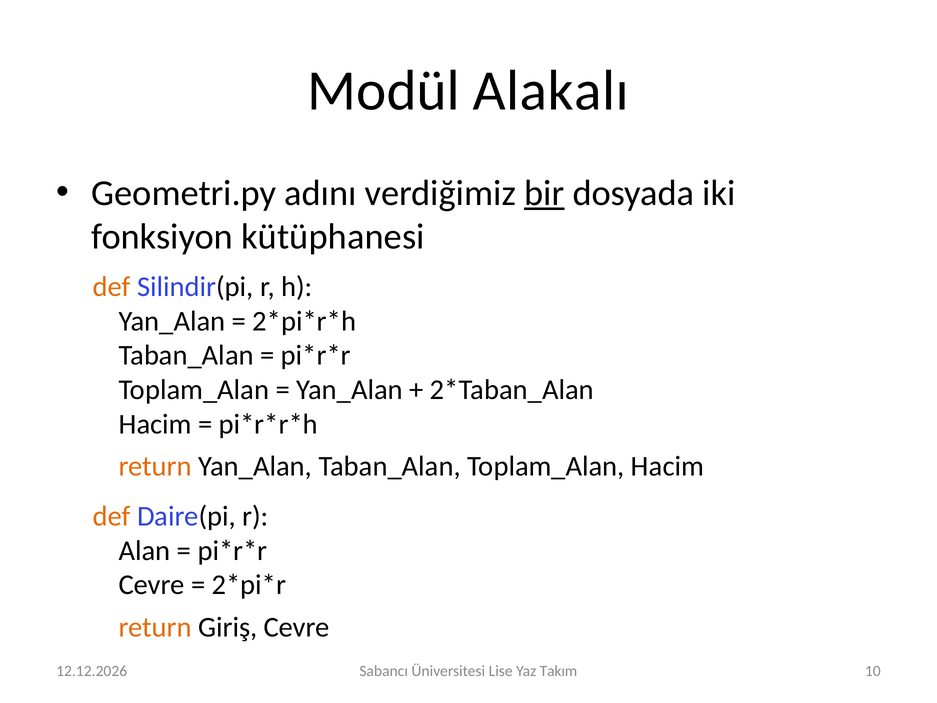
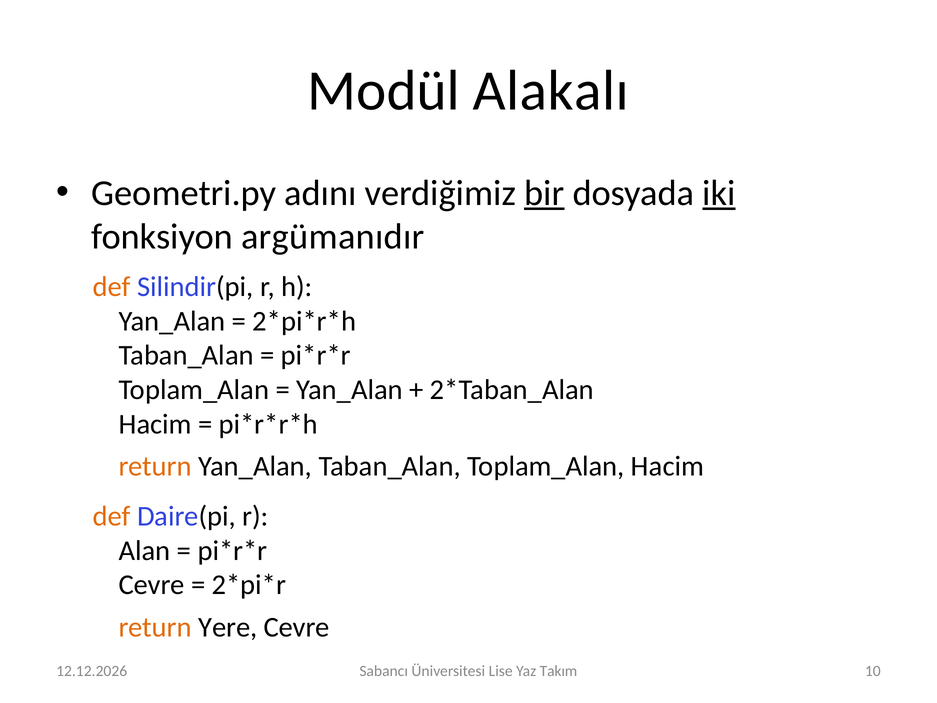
iki underline: none -> present (719, 193)
kütüphanesi: kütüphanesi -> argümanıdır (333, 237)
Giriş: Giriş -> Yere (228, 627)
